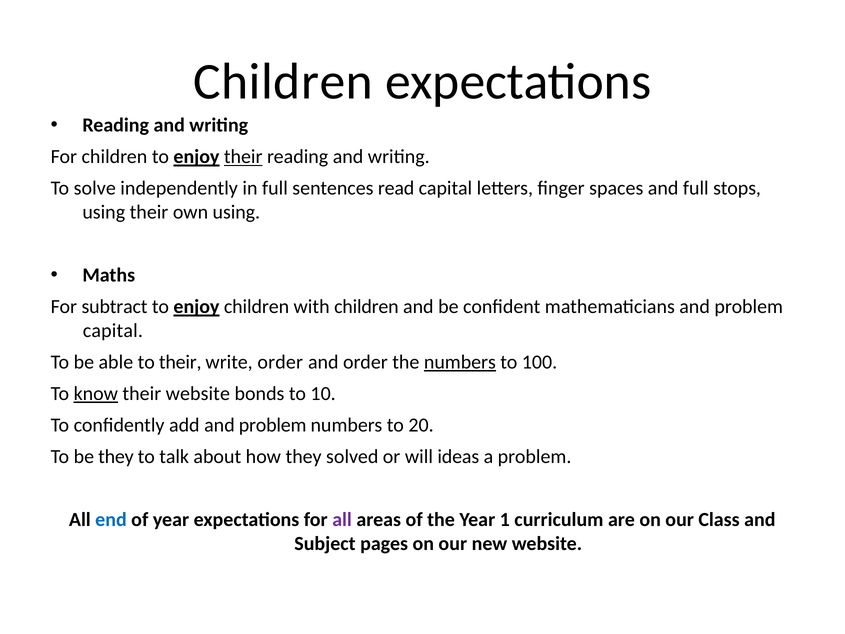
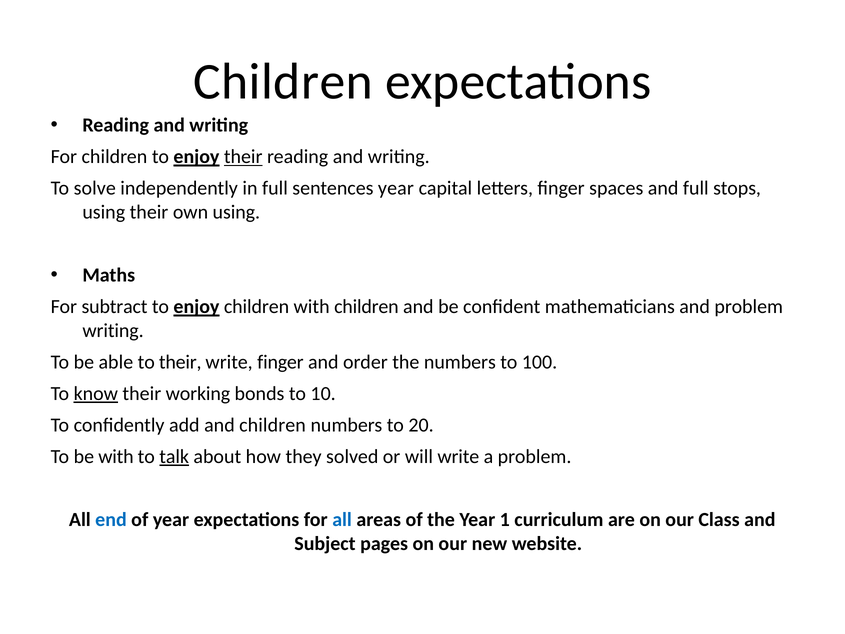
sentences read: read -> year (396, 188)
capital: capital -> writing (113, 331)
write order: order -> finger (280, 362)
numbers underline: present -> none (460, 362)
their website: website -> working (198, 394)
add and problem: problem -> children (273, 425)
be they: they -> with (116, 456)
talk underline: none -> present (174, 456)
will ideas: ideas -> write (458, 456)
all colour: purple -> blue (342, 519)
